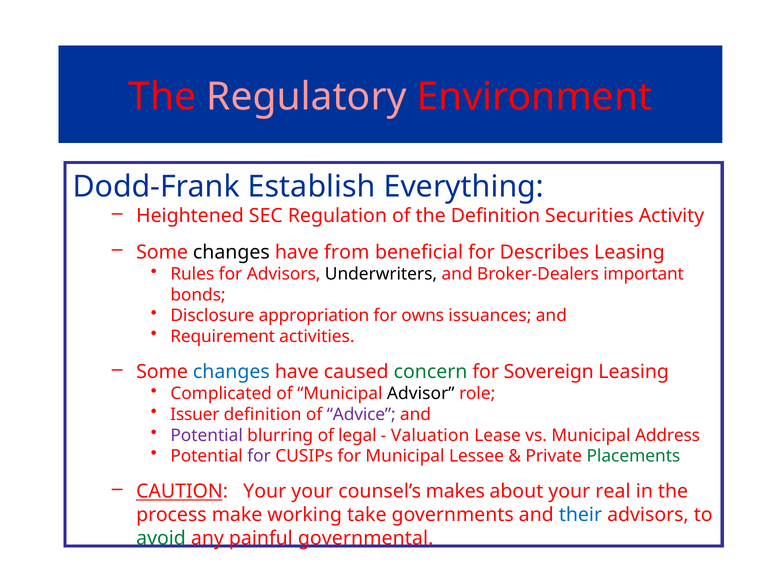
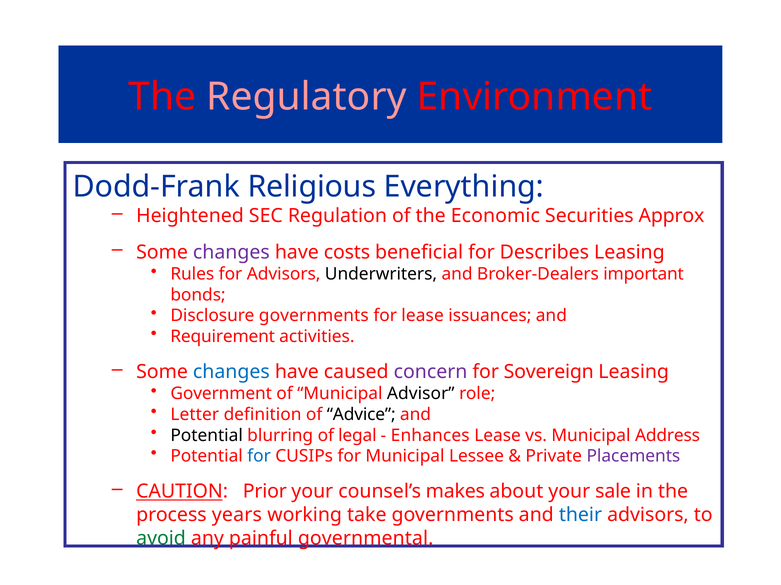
Establish: Establish -> Religious (312, 187)
the Definition: Definition -> Economic (495, 216)
Activity: Activity -> Approx (671, 216)
changes colour: black -> purple (231, 253)
from: from -> costs (347, 253)
Disclosure appropriation: appropriation -> governments (314, 316)
for owns: owns -> lease (423, 316)
concern colour: green -> purple (431, 372)
Complicated: Complicated -> Government (221, 394)
Issuer: Issuer -> Letter (195, 415)
Advice colour: purple -> black (361, 415)
Potential colour: purple -> black (207, 436)
Valuation: Valuation -> Enhances (430, 436)
for colour: purple -> blue (259, 457)
Placements colour: green -> purple (633, 457)
CAUTION Your: Your -> Prior (265, 492)
real: real -> sale (613, 492)
make: make -> years (237, 515)
